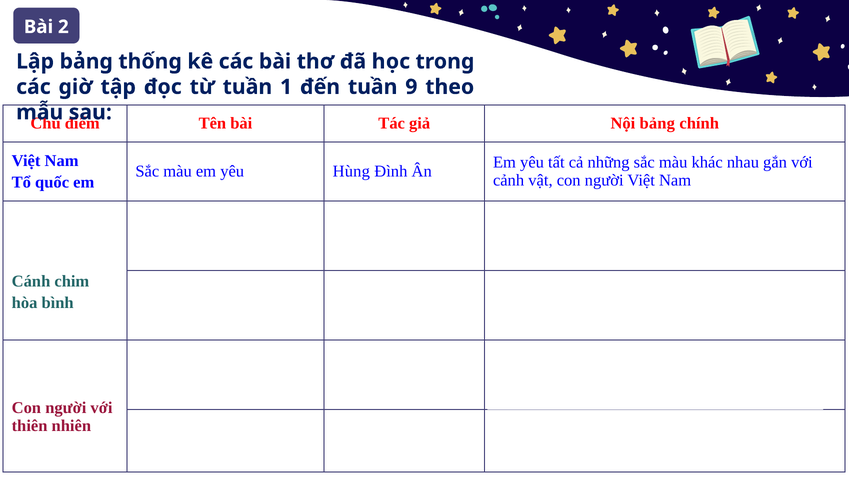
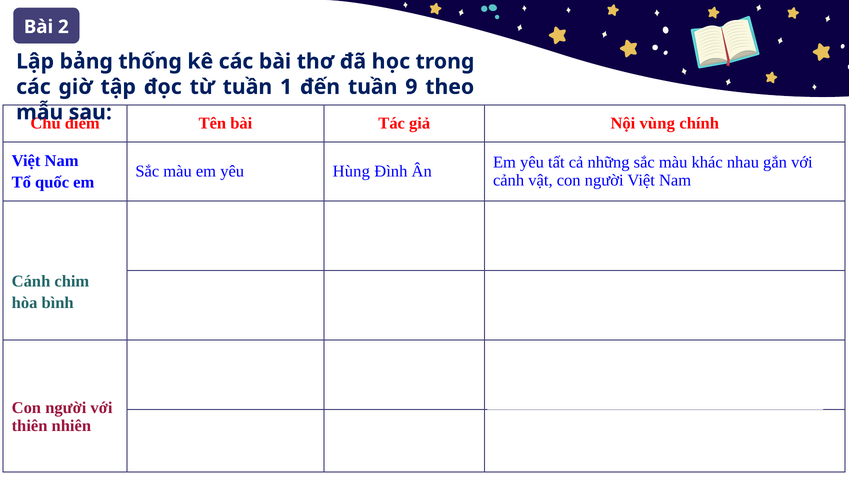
Nội bảng: bảng -> vùng (657, 124)
